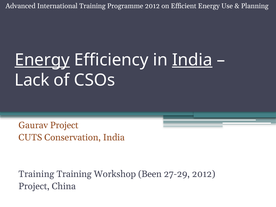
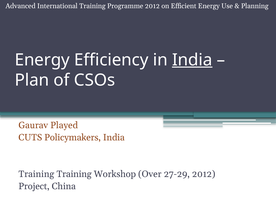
Energy underline: present -> none (42, 60)
Lack: Lack -> Plan (32, 80)
Gaurav Project: Project -> Played (64, 125)
Conservation: Conservation -> Policymakers (73, 137)
Been: Been -> Over (150, 174)
